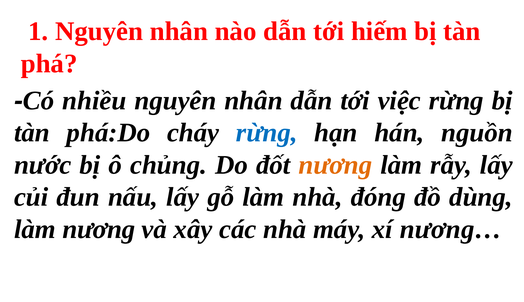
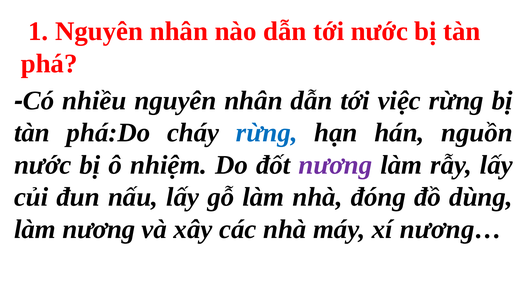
tới hiếm: hiếm -> nước (379, 31)
chủng: chủng -> nhiệm (169, 165)
nương colour: orange -> purple (335, 165)
